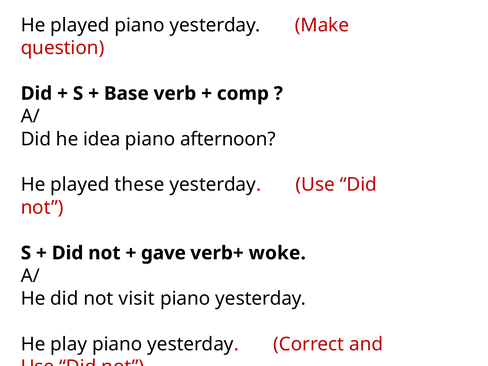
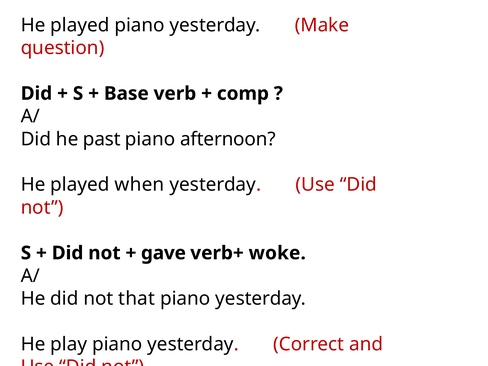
idea: idea -> past (102, 139)
these: these -> when (139, 185)
visit: visit -> that (137, 299)
